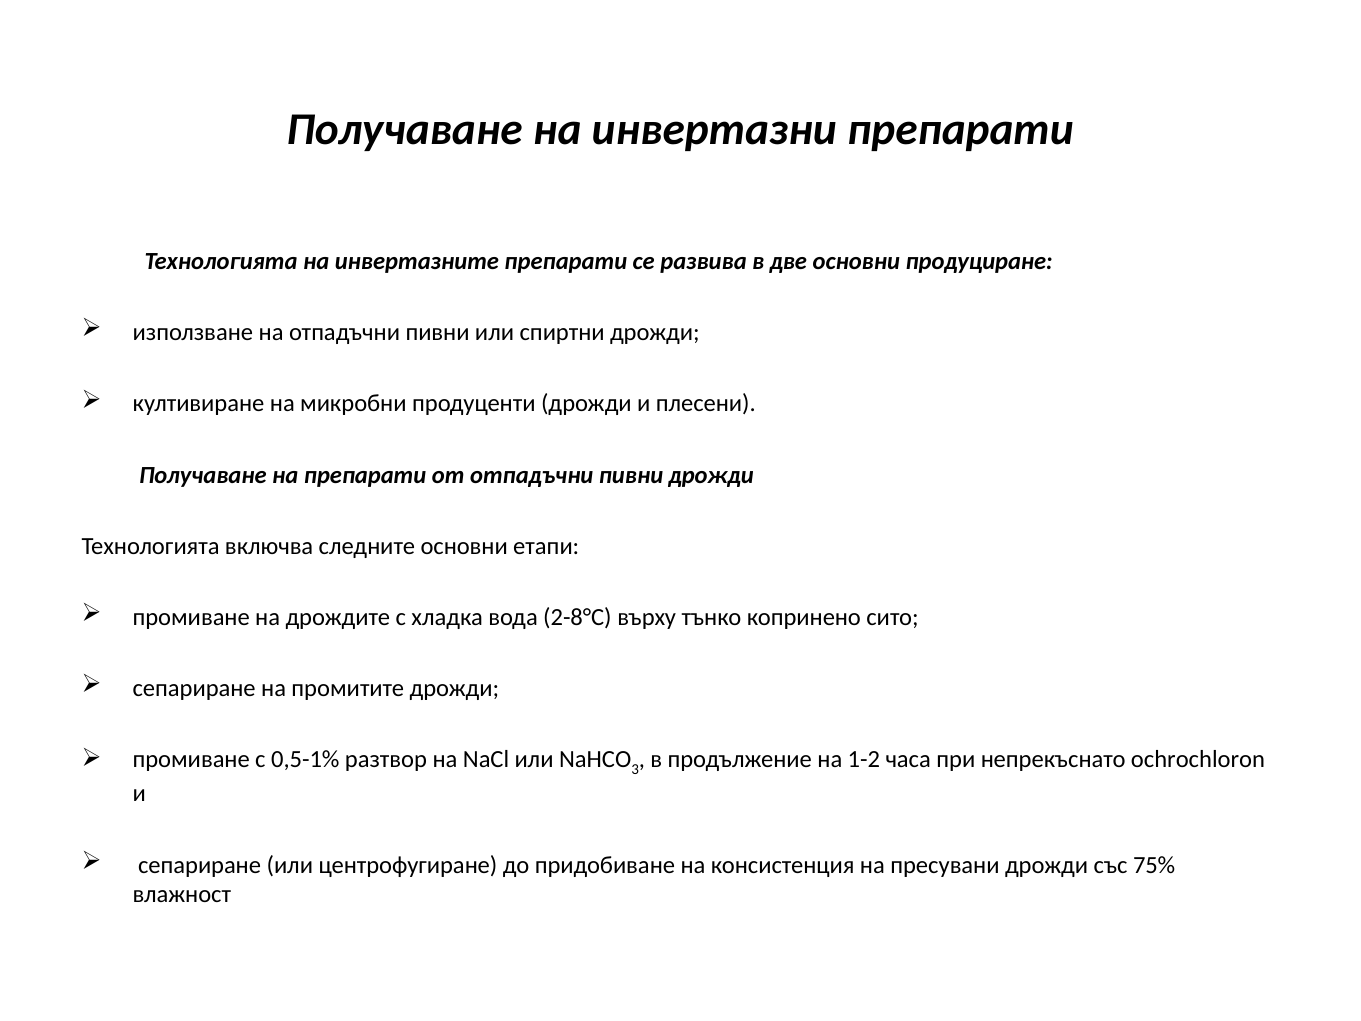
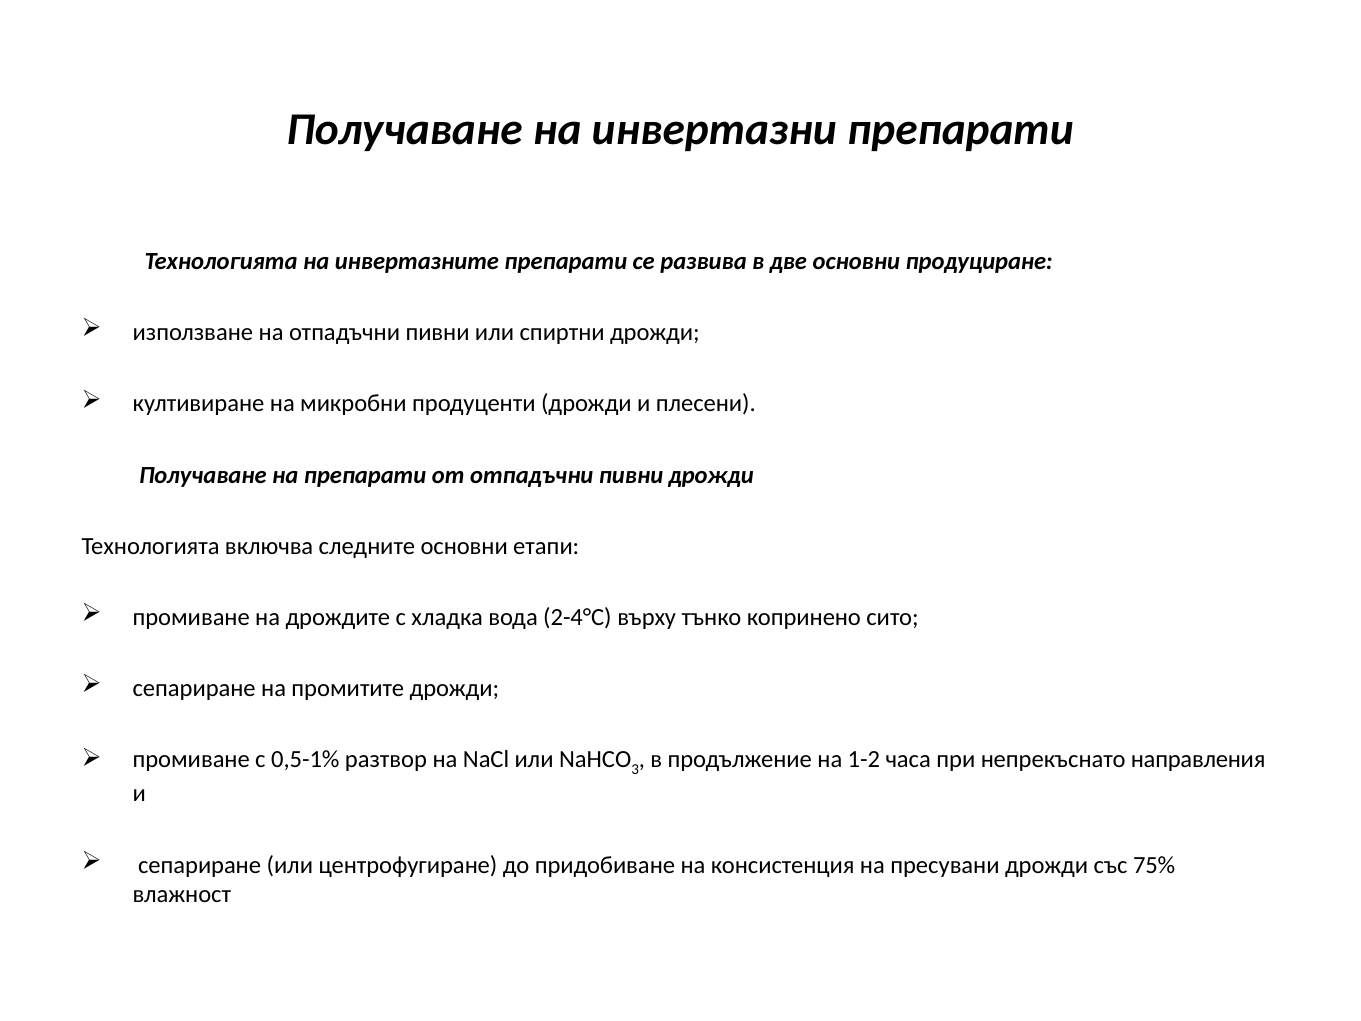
2-8°С: 2-8°С -> 2-4°С (577, 617)
ochrochloron: ochrochloron -> направления (1198, 760)
